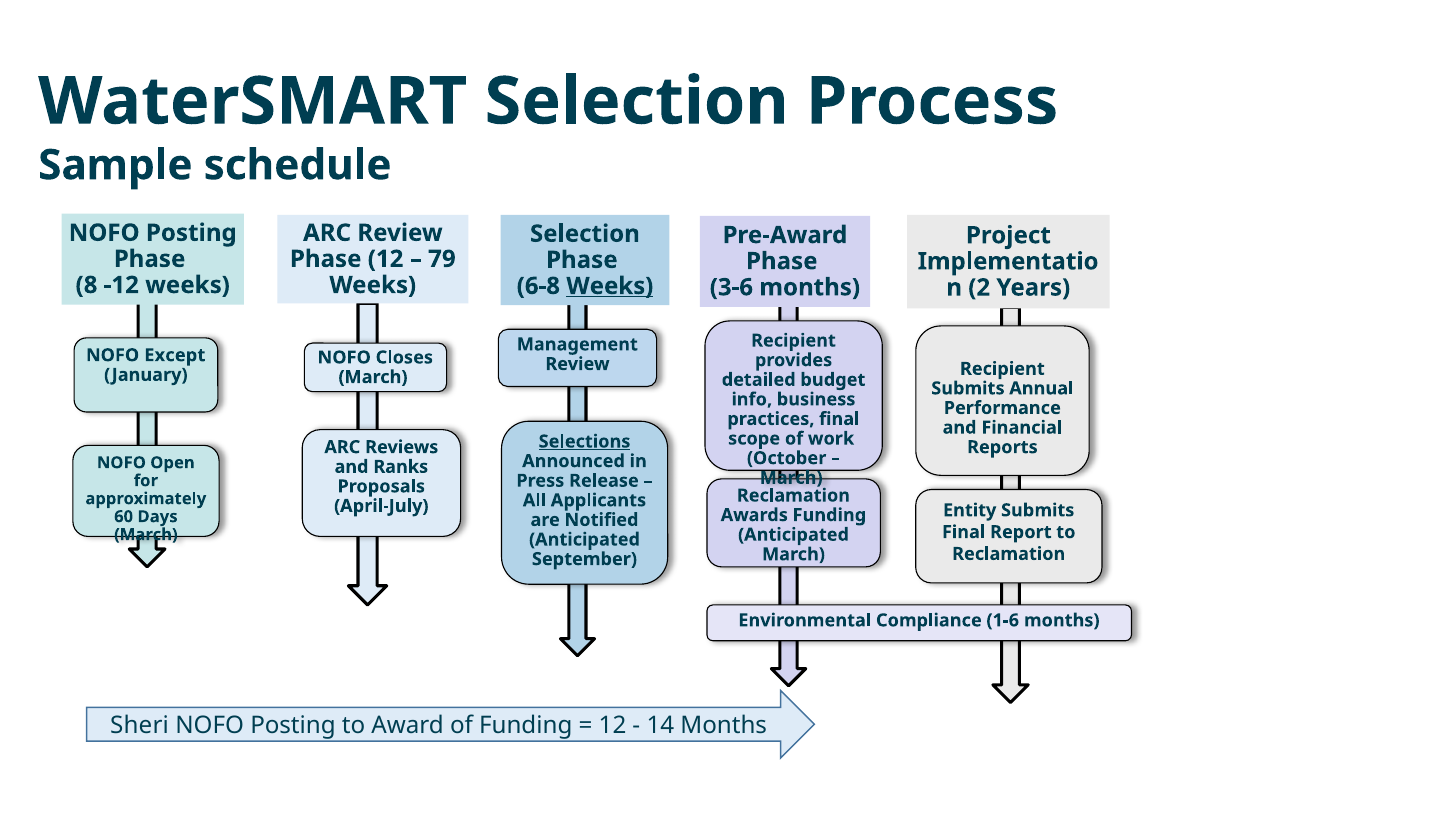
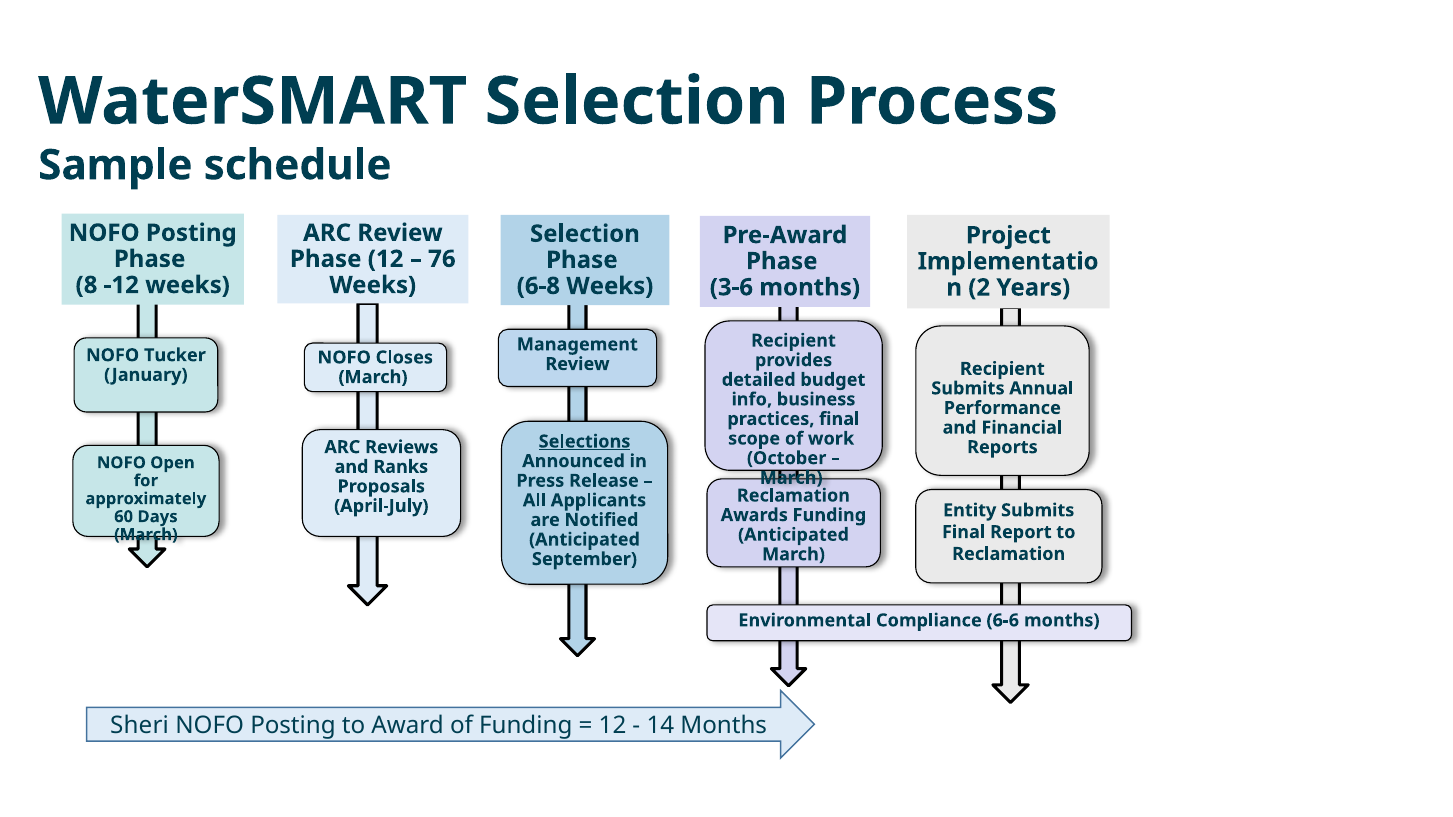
79: 79 -> 76 (442, 259)
Weeks underline: present -> none (610, 286)
Except: Except -> Tucker (175, 355)
1-6: 1-6 -> 6-6 (1003, 621)
